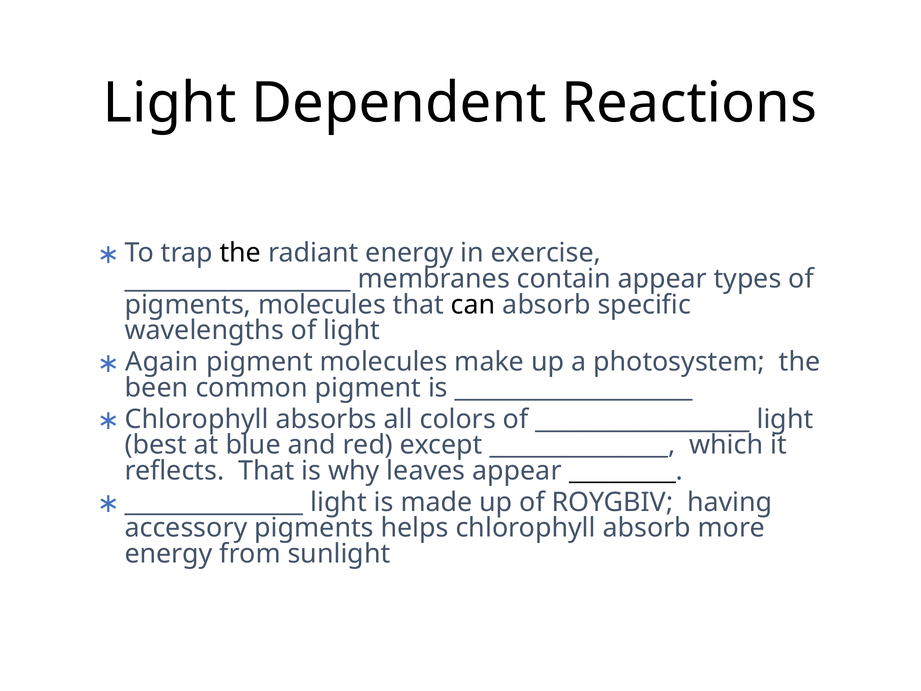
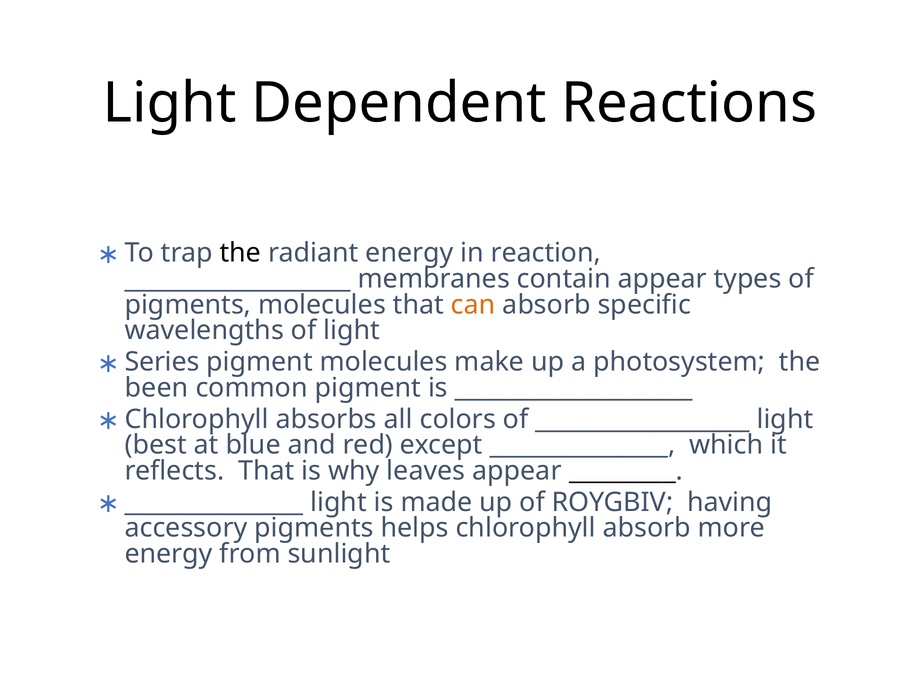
exercise: exercise -> reaction (546, 253)
can colour: black -> orange (473, 305)
Again: Again -> Series (162, 362)
